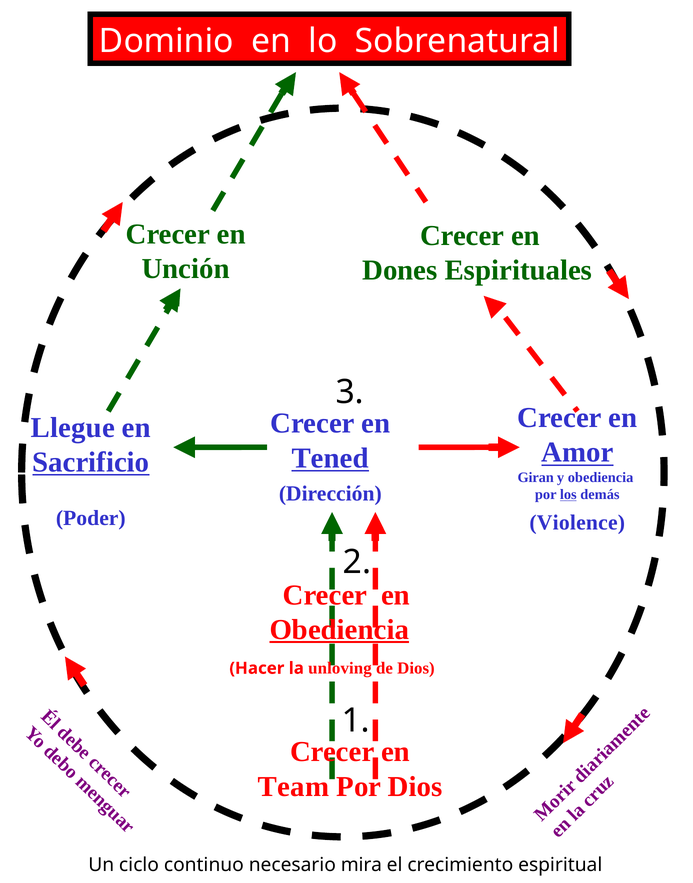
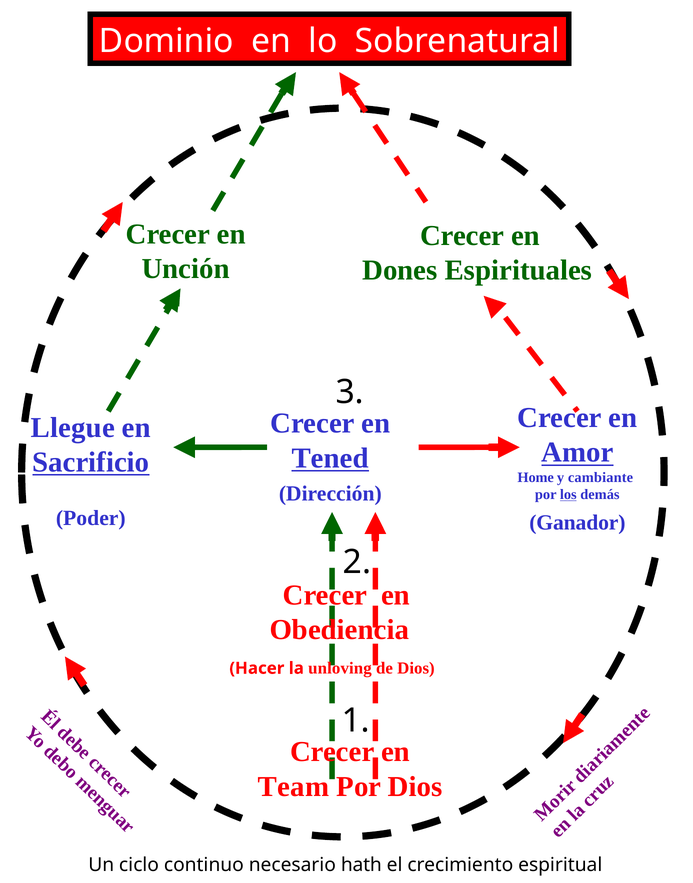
Giran: Giran -> Home (536, 478)
y obediencia: obediencia -> cambiante (601, 478)
Violence: Violence -> Ganador (577, 523)
Obediencia underline: present -> none (339, 630)
mira: mira -> hath (361, 865)
